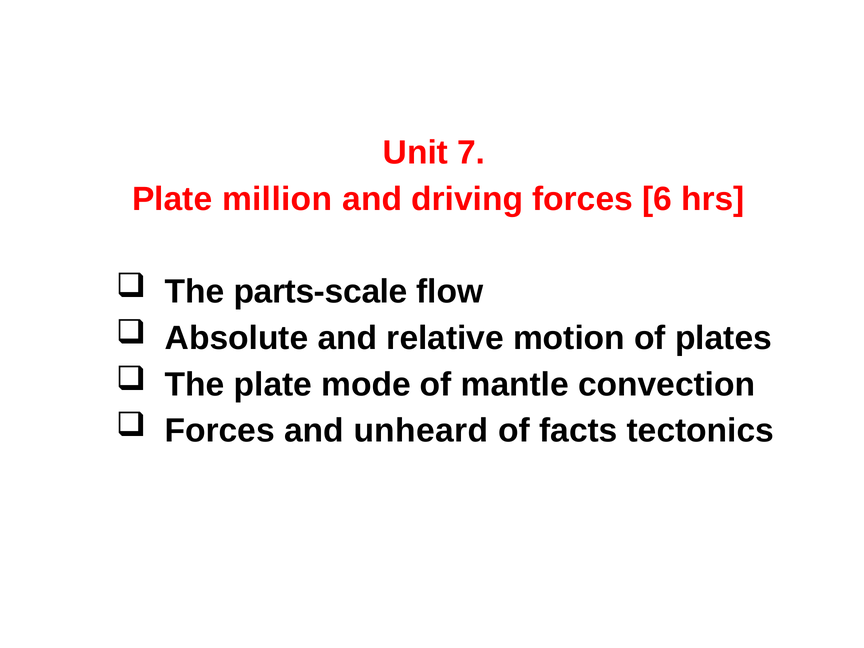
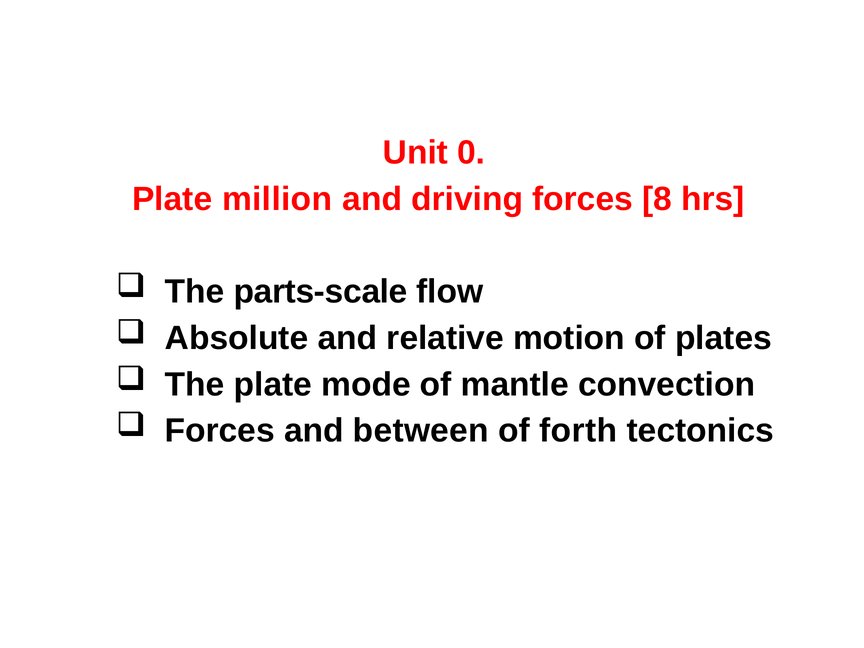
7: 7 -> 0 (471, 153)
6: 6 -> 8 (657, 199)
unheard: unheard -> between (421, 431)
facts: facts -> forth (578, 431)
